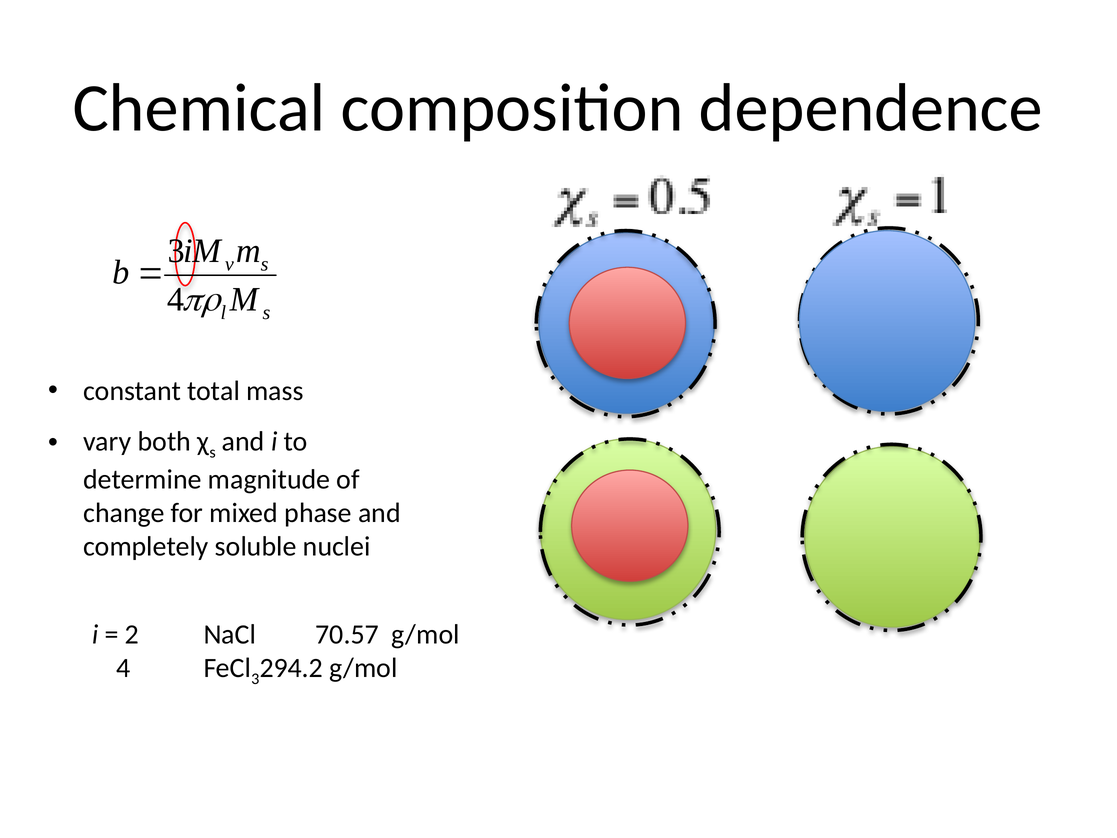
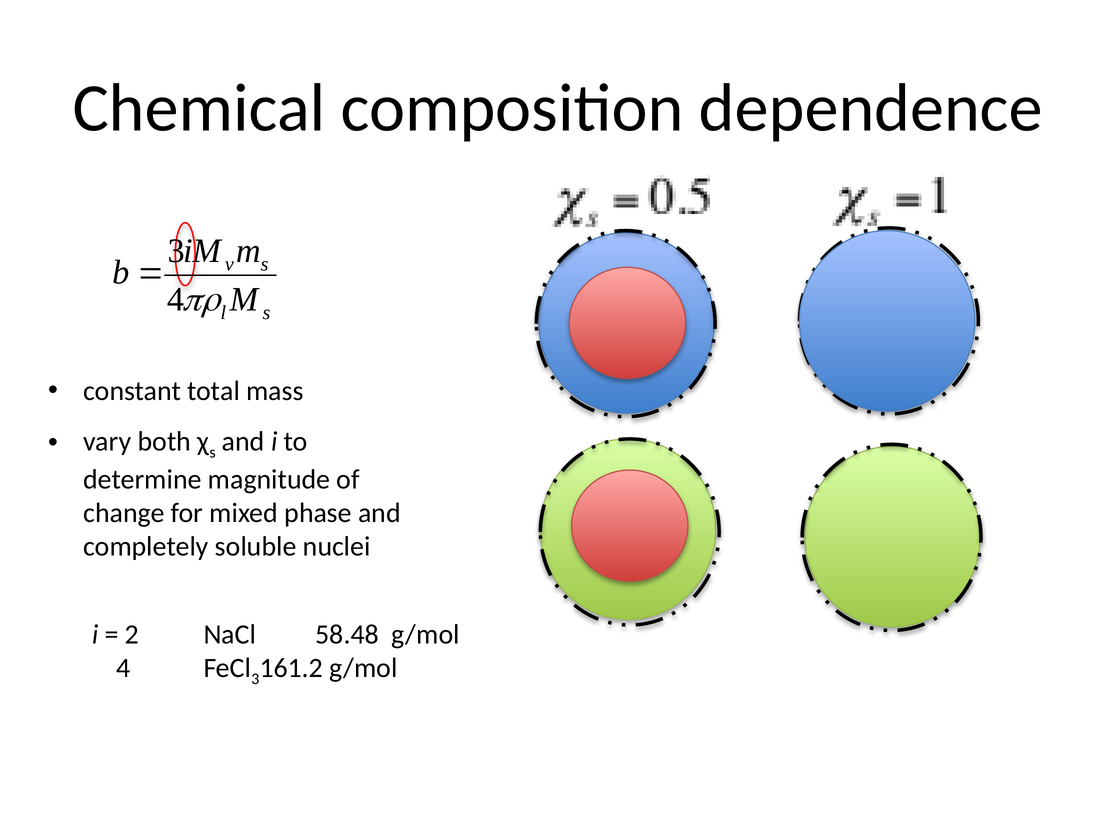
70.57: 70.57 -> 58.48 (347, 634)
294.2: 294.2 -> 161.2 (291, 668)
